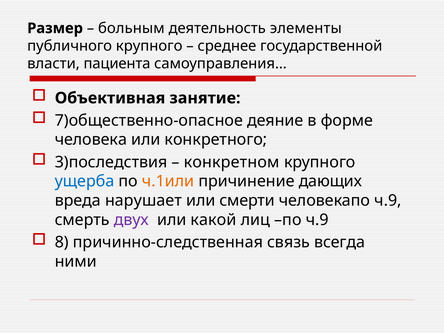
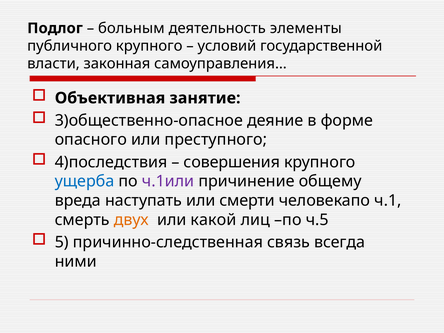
Размер: Размер -> Подлог (55, 28)
среднее: среднее -> условий (227, 46)
пациента: пациента -> законная (117, 64)
7)общественно-опасное: 7)общественно-опасное -> 3)общественно-опасное (149, 120)
человека: человека -> опасного (91, 140)
конкретного: конкретного -> преступного (216, 140)
3)последствия: 3)последствия -> 4)последствия (111, 162)
конкретном: конкретном -> совершения (232, 162)
ч.1или colour: orange -> purple (168, 181)
дающих: дающих -> общему (330, 181)
нарушает: нарушает -> наступать (143, 201)
человекапо ч.9: ч.9 -> ч.1 (388, 201)
двух colour: purple -> orange (131, 220)
по ч.9: ч.9 -> ч.5 (317, 220)
8: 8 -> 5 (62, 242)
